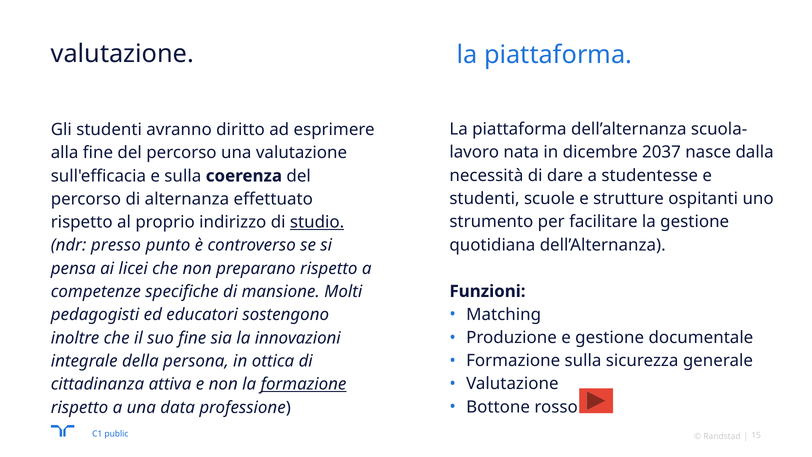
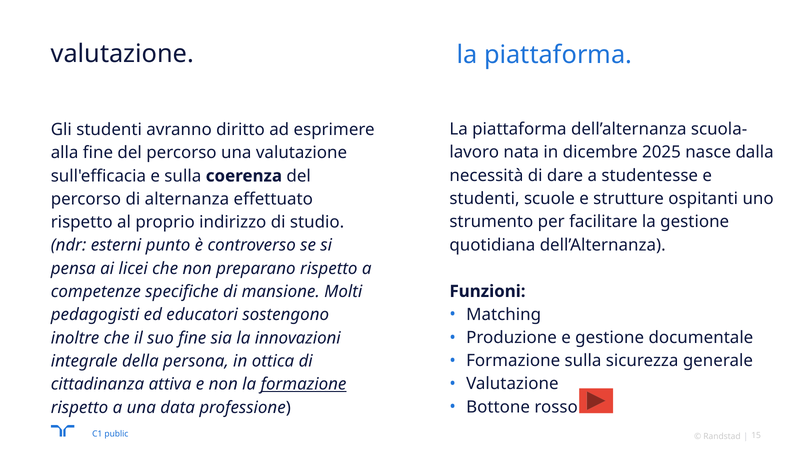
2037: 2037 -> 2025 (661, 152)
studio underline: present -> none (317, 222)
presso: presso -> esterni (116, 245)
